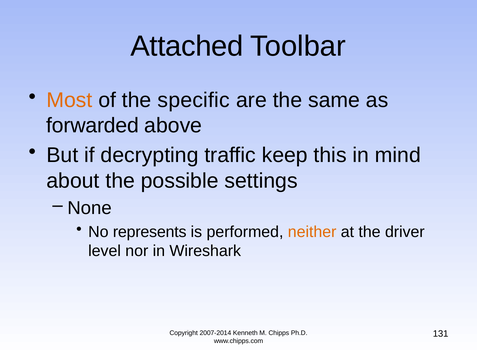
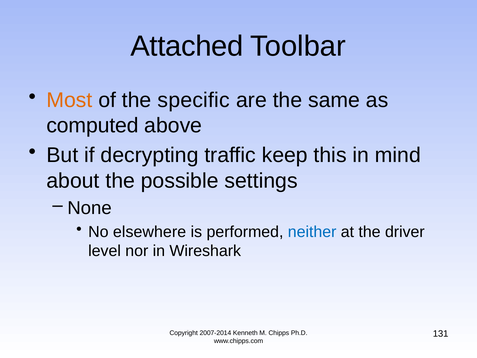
forwarded: forwarded -> computed (93, 126)
represents: represents -> elsewhere (150, 232)
neither colour: orange -> blue (312, 232)
